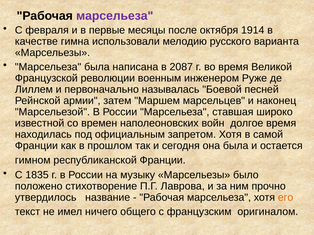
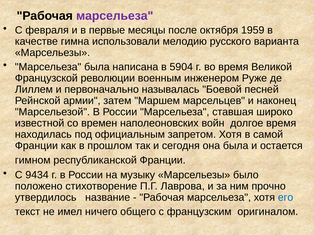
1914: 1914 -> 1959 (253, 30)
2087: 2087 -> 5904 (181, 67)
1835: 1835 -> 9434 (37, 175)
его colour: orange -> blue (286, 198)
